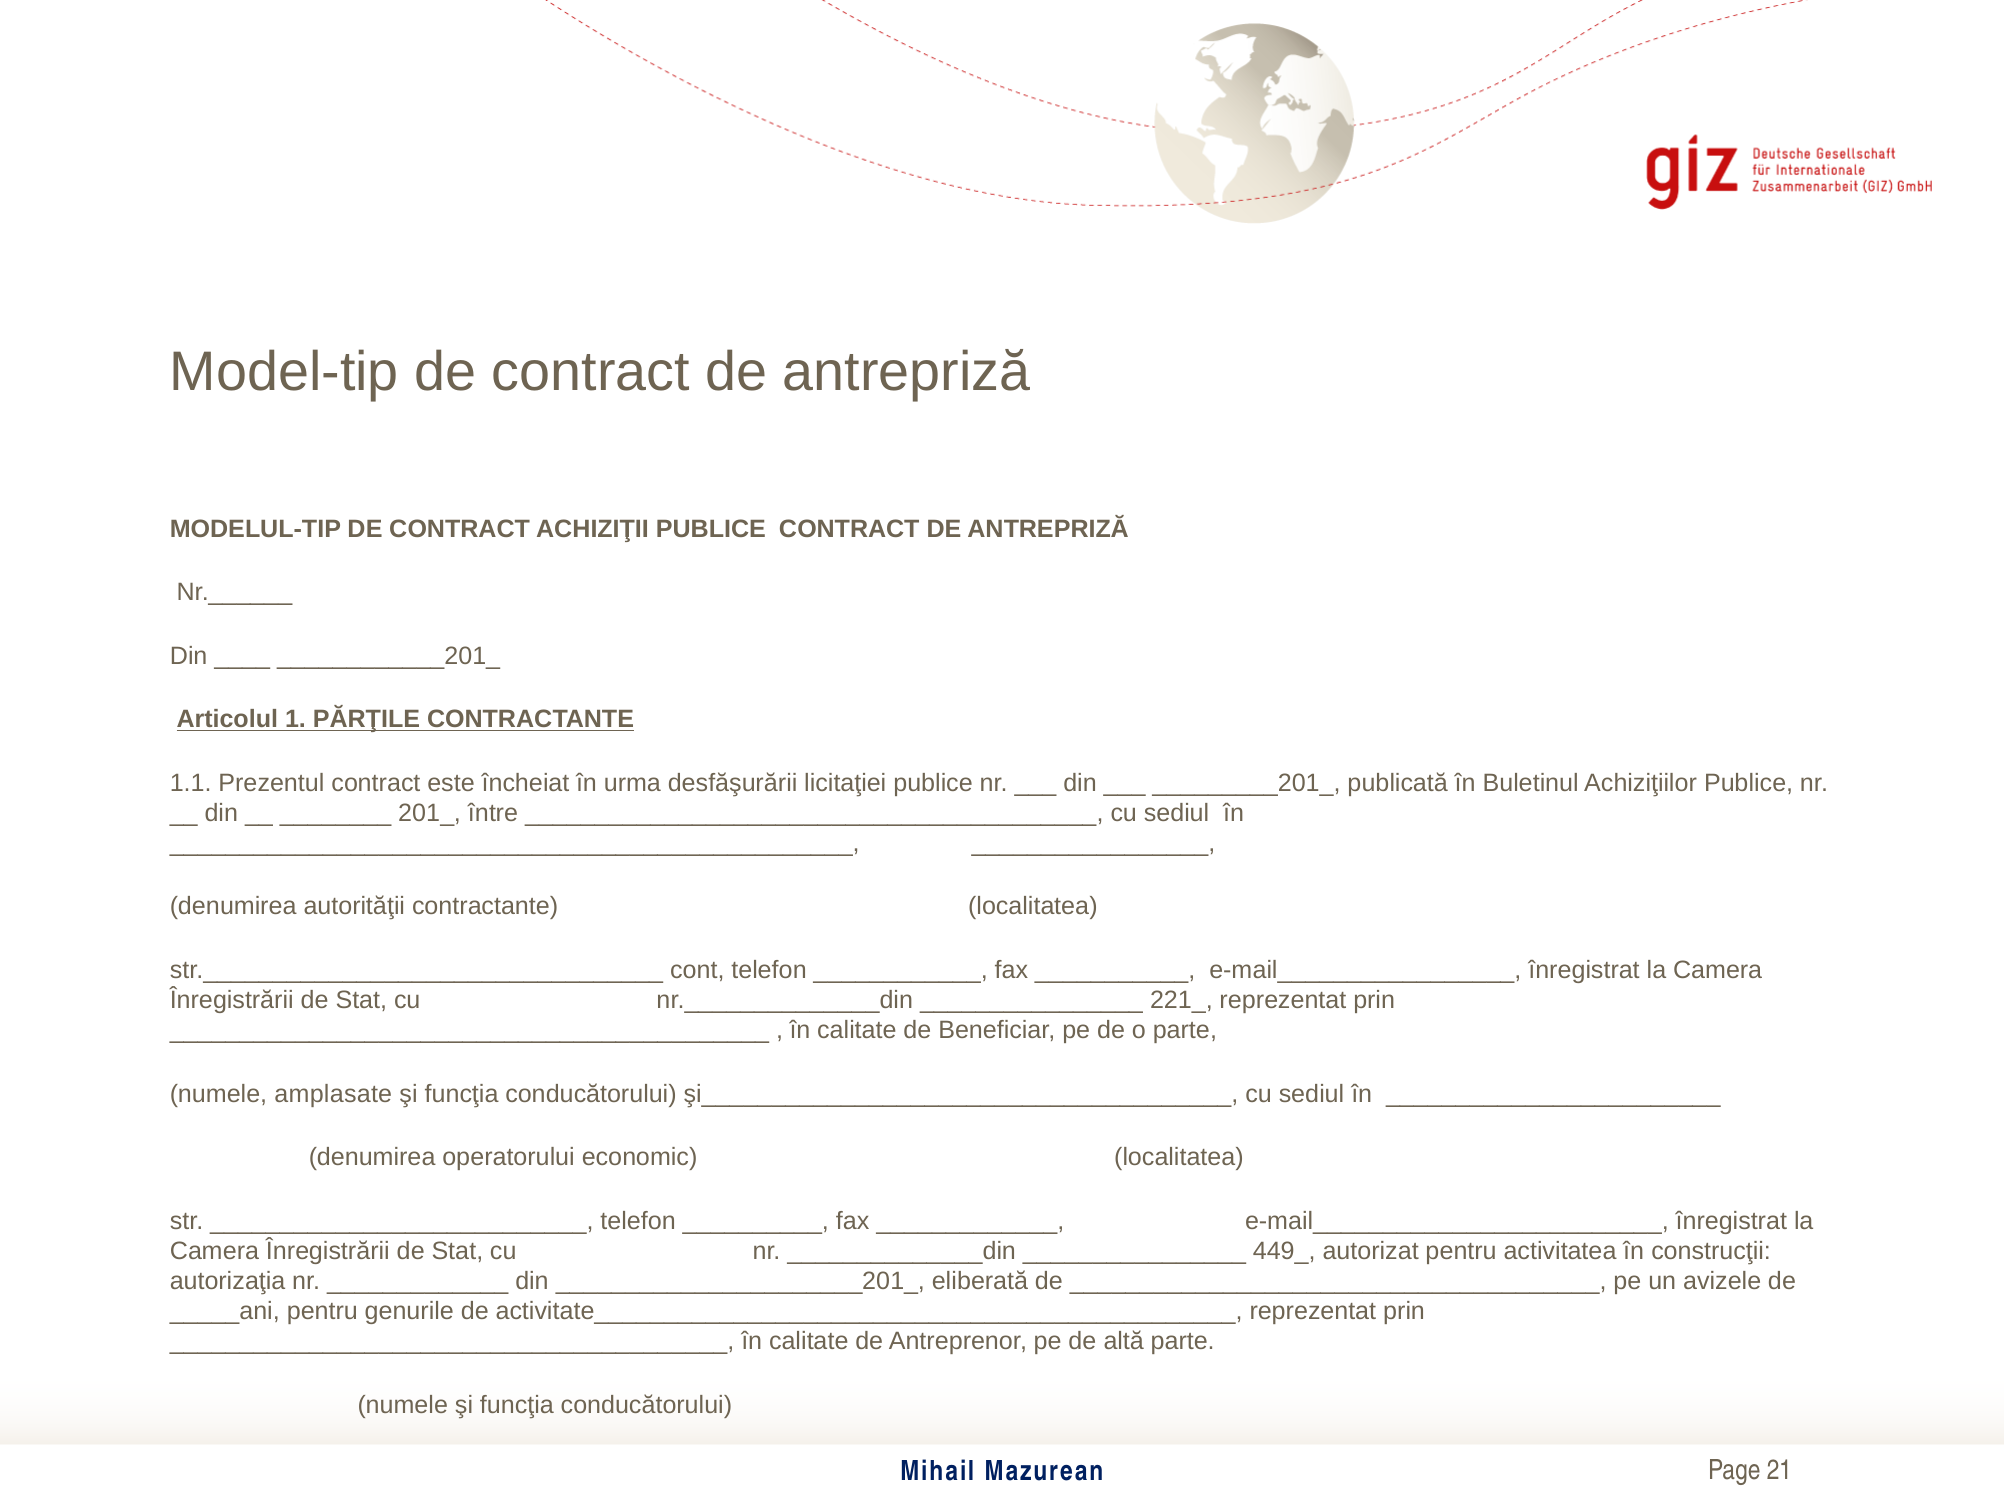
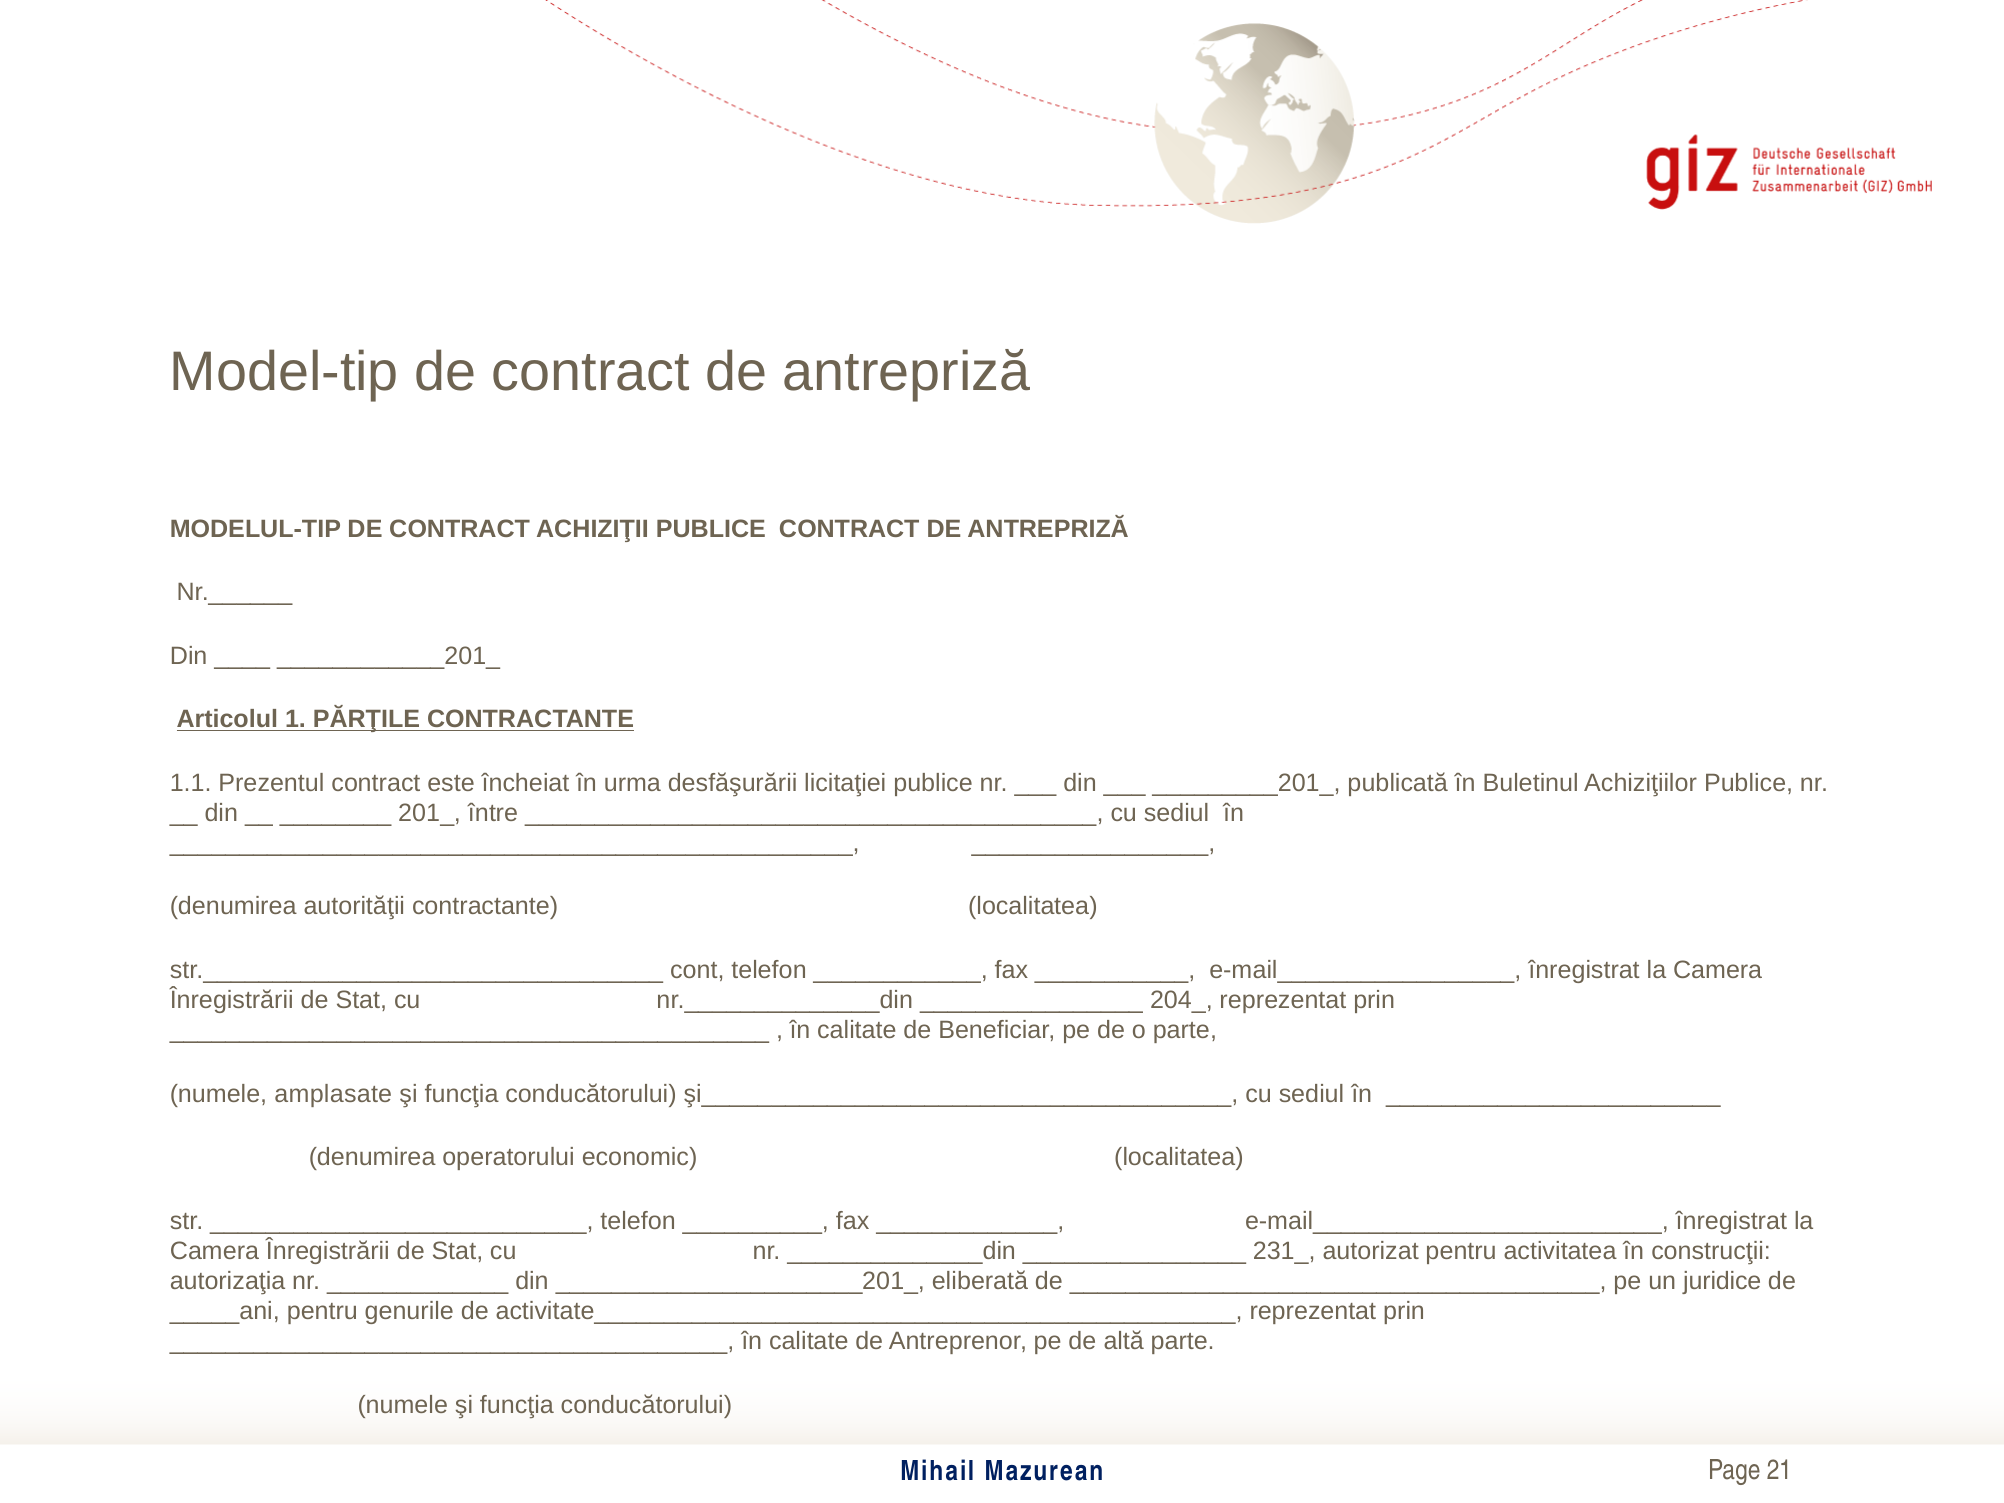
221_: 221_ -> 204_ (1181, 1000)
449_: 449_ -> 231_ (1284, 1251)
avizele: avizele -> juridice (1722, 1281)
